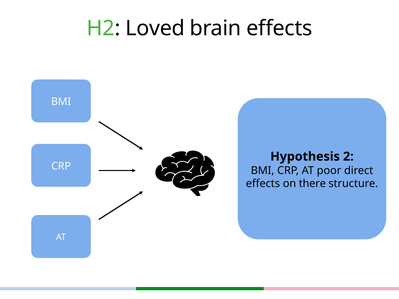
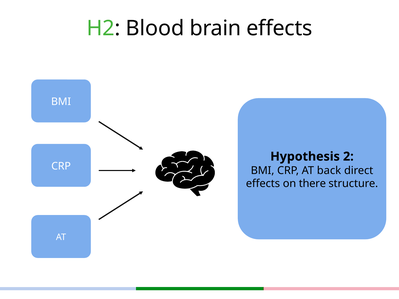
Loved: Loved -> Blood (155, 28)
poor: poor -> back (329, 171)
